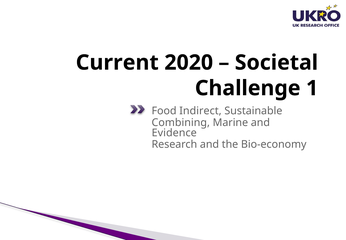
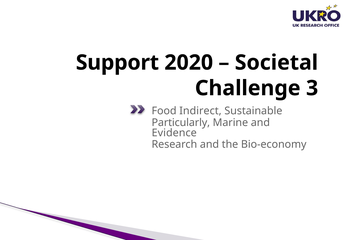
Current: Current -> Support (117, 62)
1: 1 -> 3 (312, 88)
Combining: Combining -> Particularly (181, 122)
